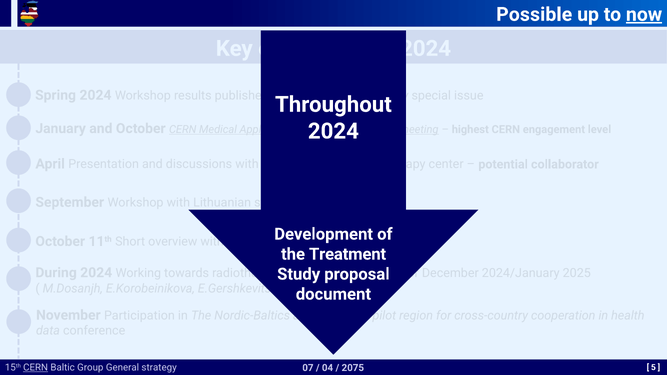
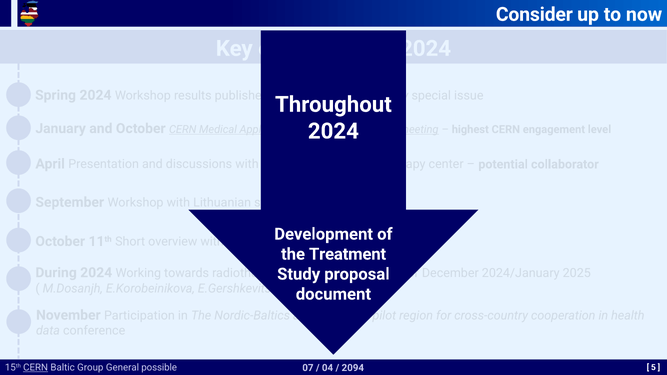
Possible: Possible -> Consider (534, 14)
now underline: present -> none (644, 14)
strategy: strategy -> possible (159, 368)
2075: 2075 -> 2094 (353, 368)
